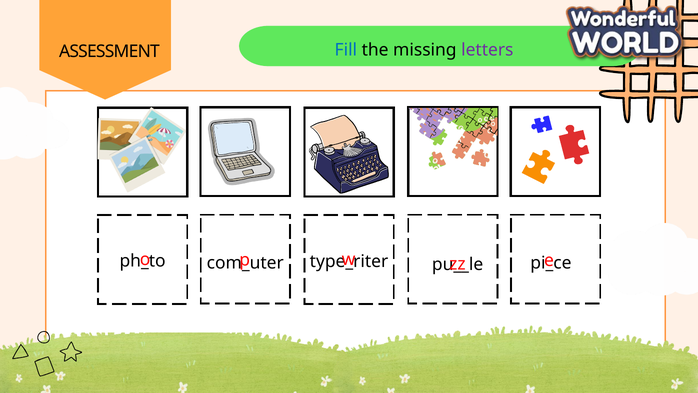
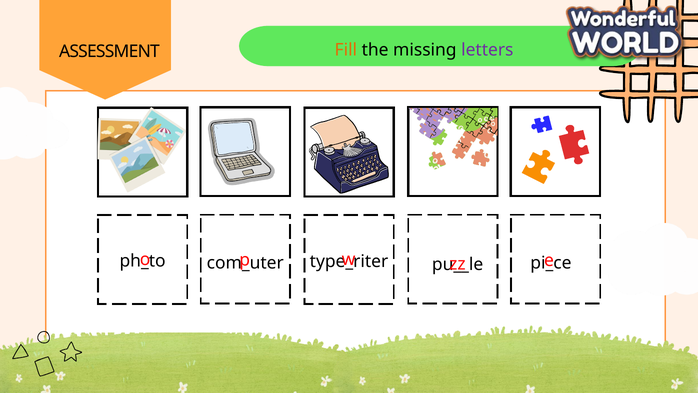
Fill colour: blue -> orange (346, 50)
